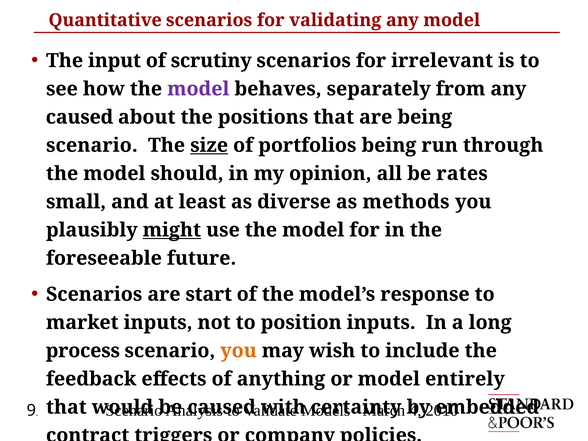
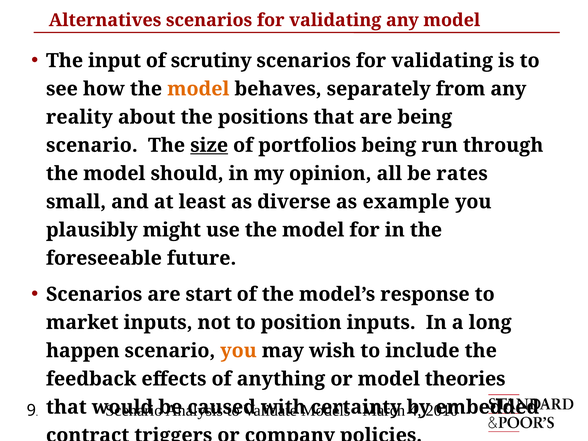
Quantitative: Quantitative -> Alternatives (105, 20)
irrelevant: irrelevant -> validating (442, 61)
model colour: purple -> orange (198, 89)
caused: caused -> reality (79, 117)
methods: methods -> example (406, 202)
might underline: present -> none (172, 230)
process: process -> happen (83, 351)
entirely: entirely -> theories (465, 379)
